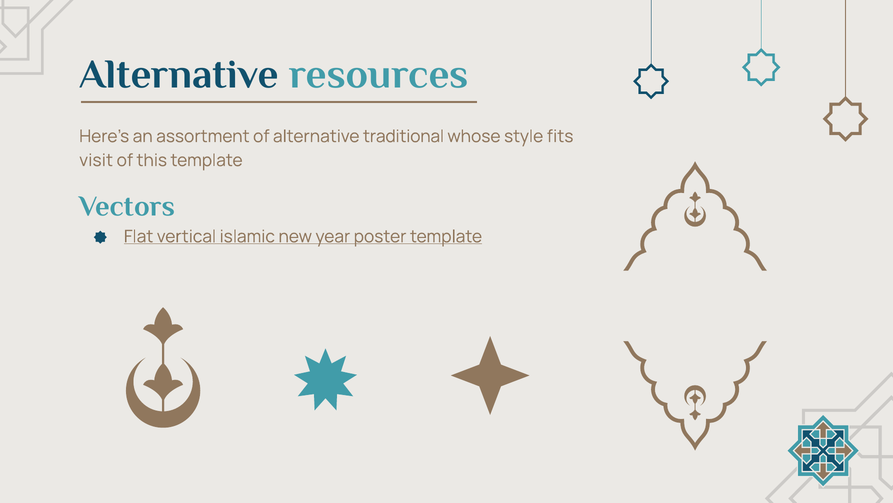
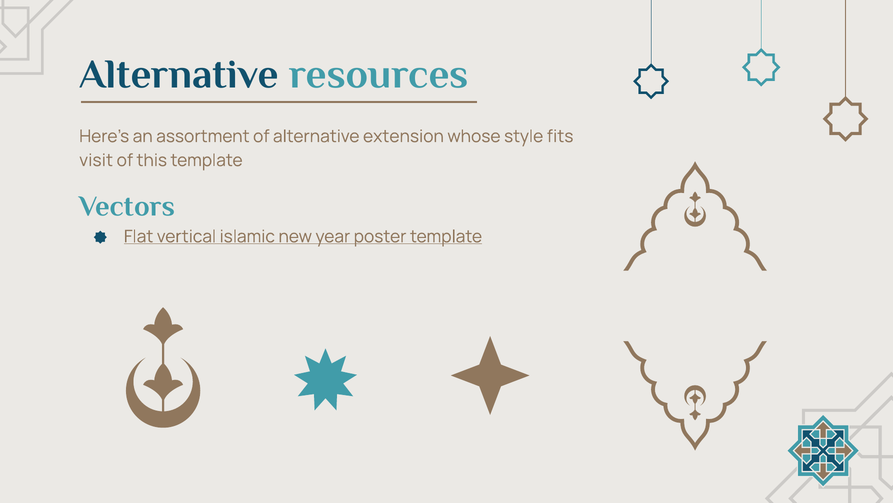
traditional: traditional -> extension (403, 136)
